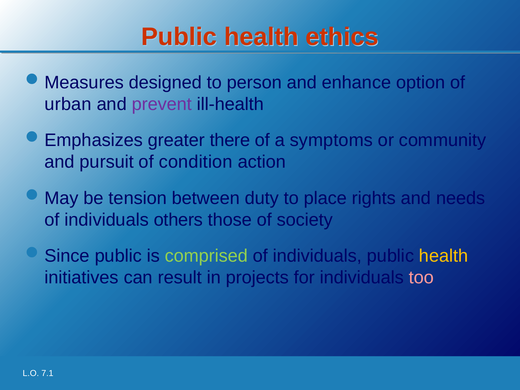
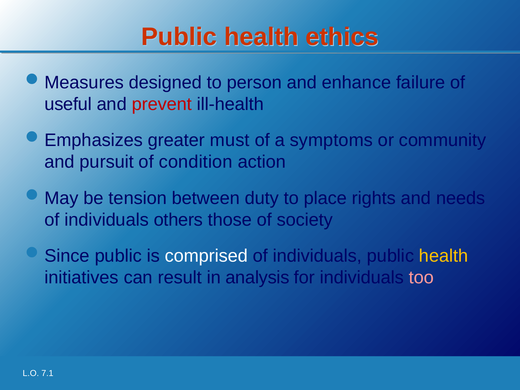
option: option -> failure (421, 83)
urban: urban -> useful (68, 104)
prevent colour: purple -> red (162, 104)
there: there -> must (230, 140)
comprised colour: light green -> white (206, 256)
projects: projects -> analysis (257, 278)
